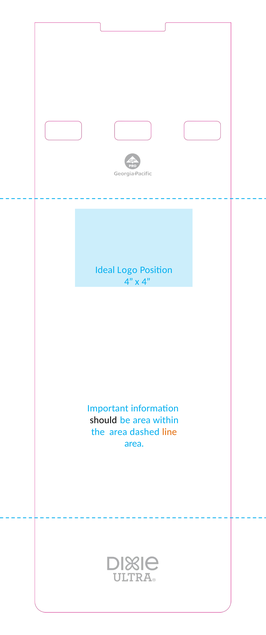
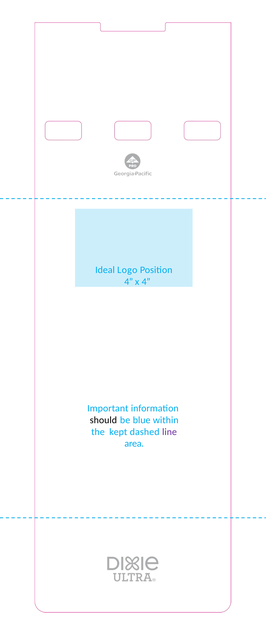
be area: area -> blue (142, 420)
the area: area -> kept (118, 432)
line colour: orange -> purple (169, 432)
